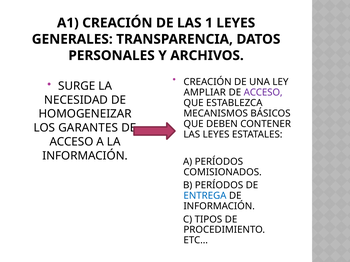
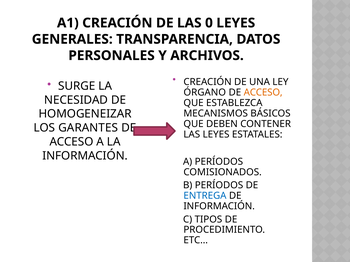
1: 1 -> 0 (209, 23)
AMPLIAR: AMPLIAR -> ÓRGANO (205, 93)
ACCESO colour: purple -> orange (263, 93)
